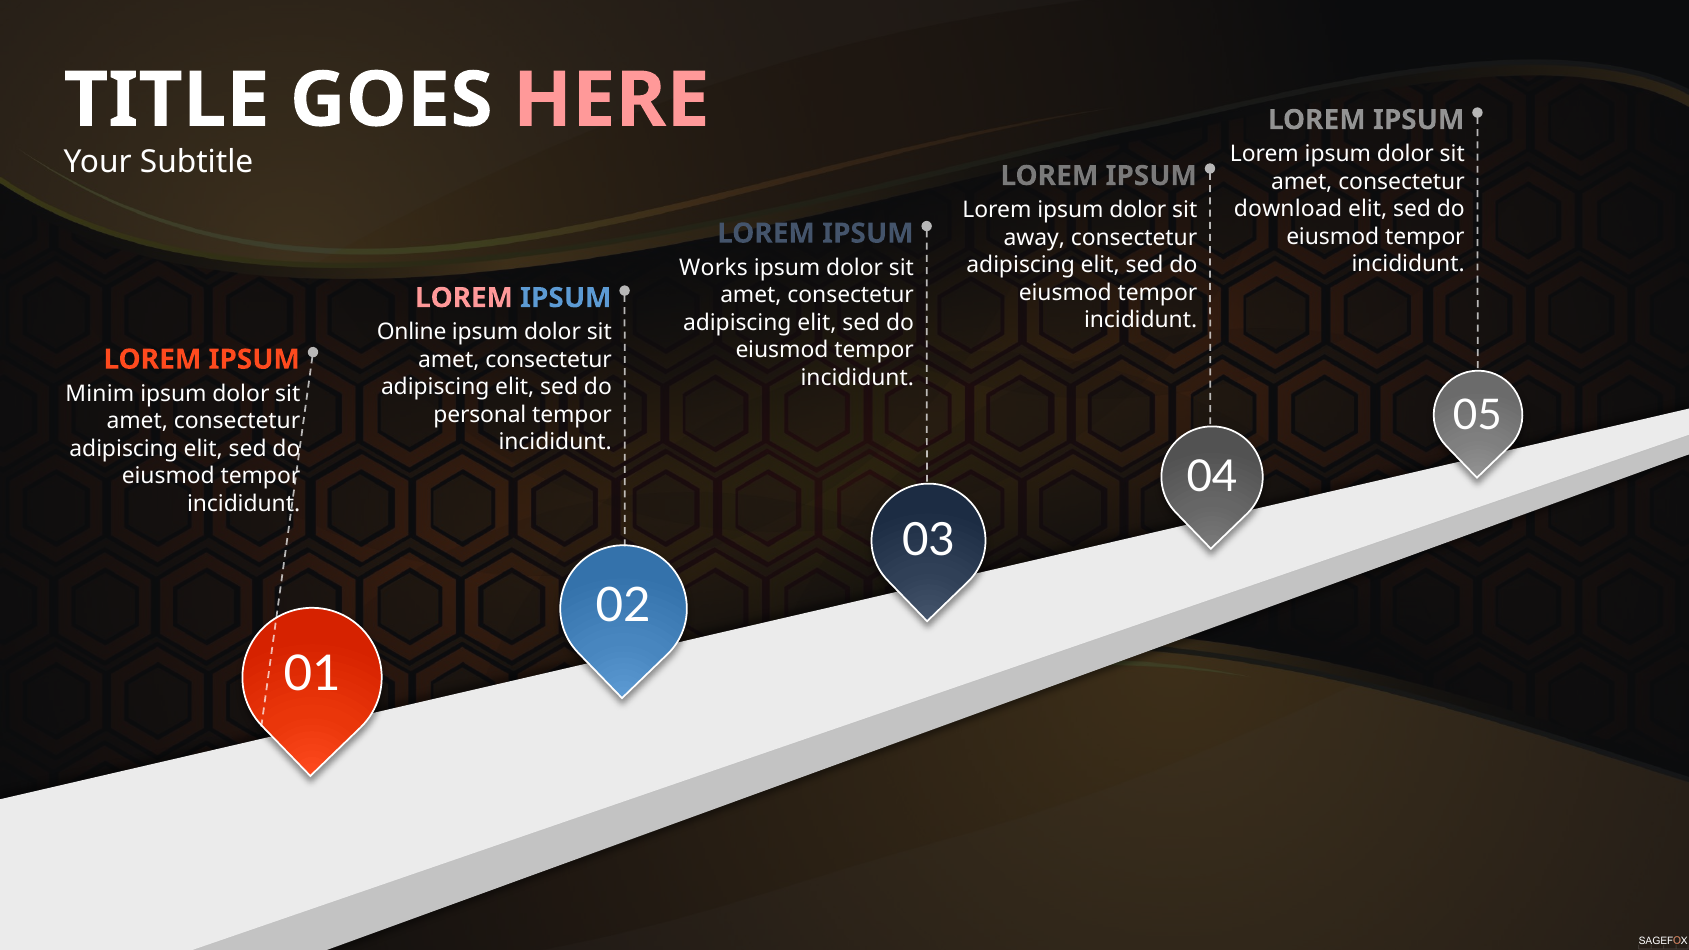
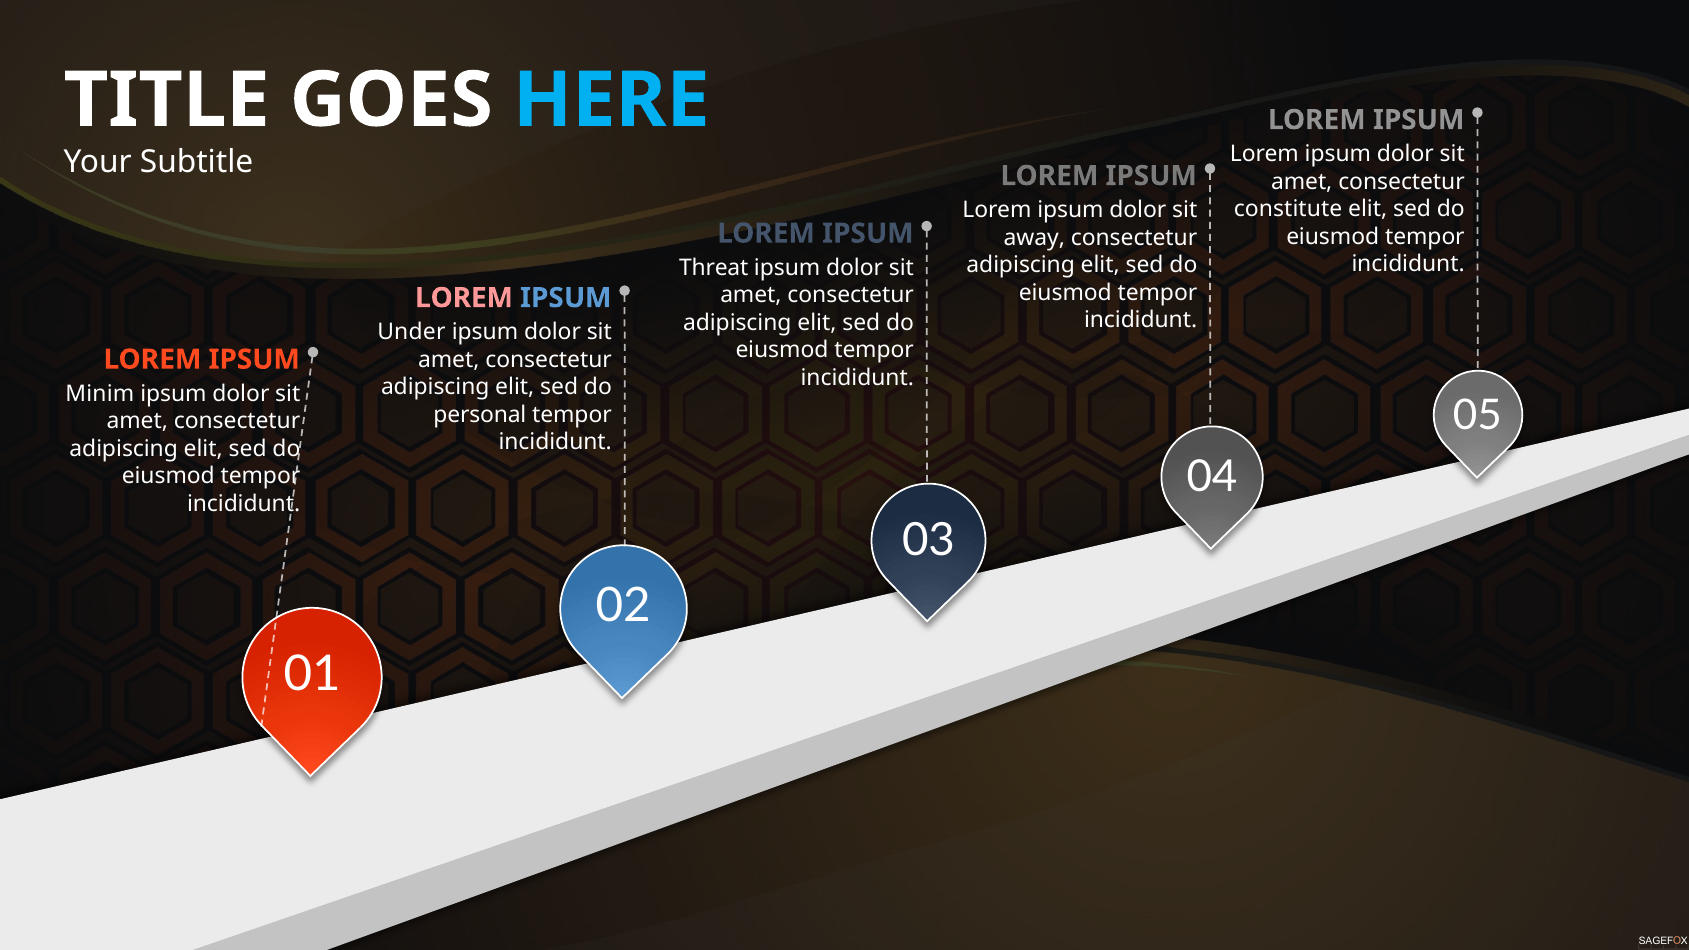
HERE colour: pink -> light blue (611, 100)
download: download -> constitute (1288, 209)
Works: Works -> Threat (714, 268)
Online: Online -> Under (411, 332)
